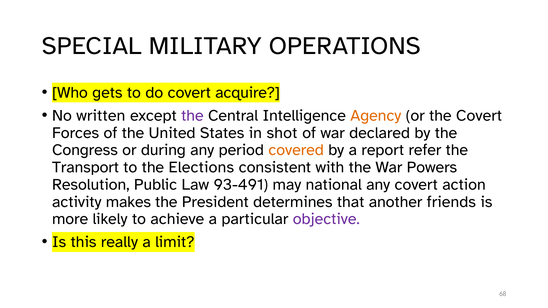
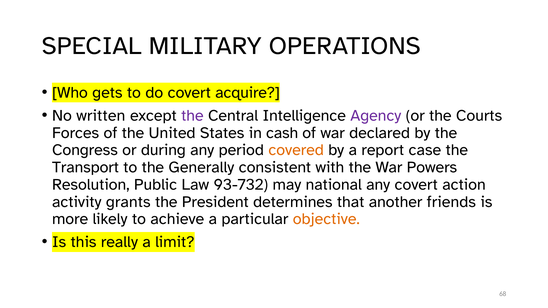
Agency colour: orange -> purple (376, 116)
the Covert: Covert -> Courts (479, 116)
shot: shot -> cash (282, 133)
refer: refer -> case (425, 150)
Elections: Elections -> Generally (201, 167)
93-491: 93-491 -> 93-732 (241, 185)
makes: makes -> grants (128, 202)
objective colour: purple -> orange (326, 219)
